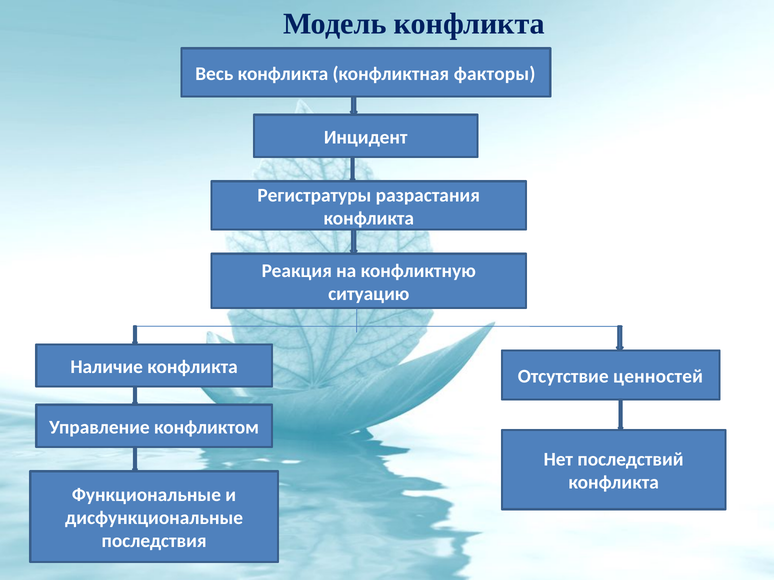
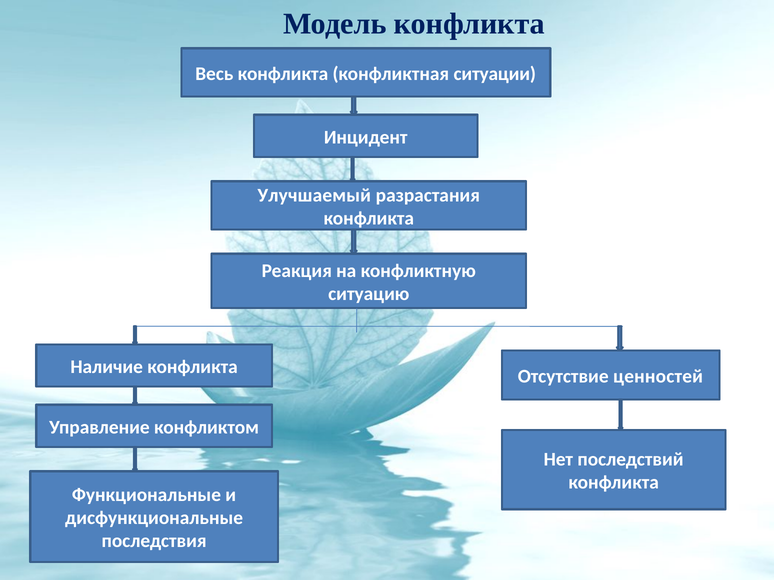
факторы: факторы -> ситуации (495, 74)
Регистратуры: Регистратуры -> Улучшаемый (314, 195)
